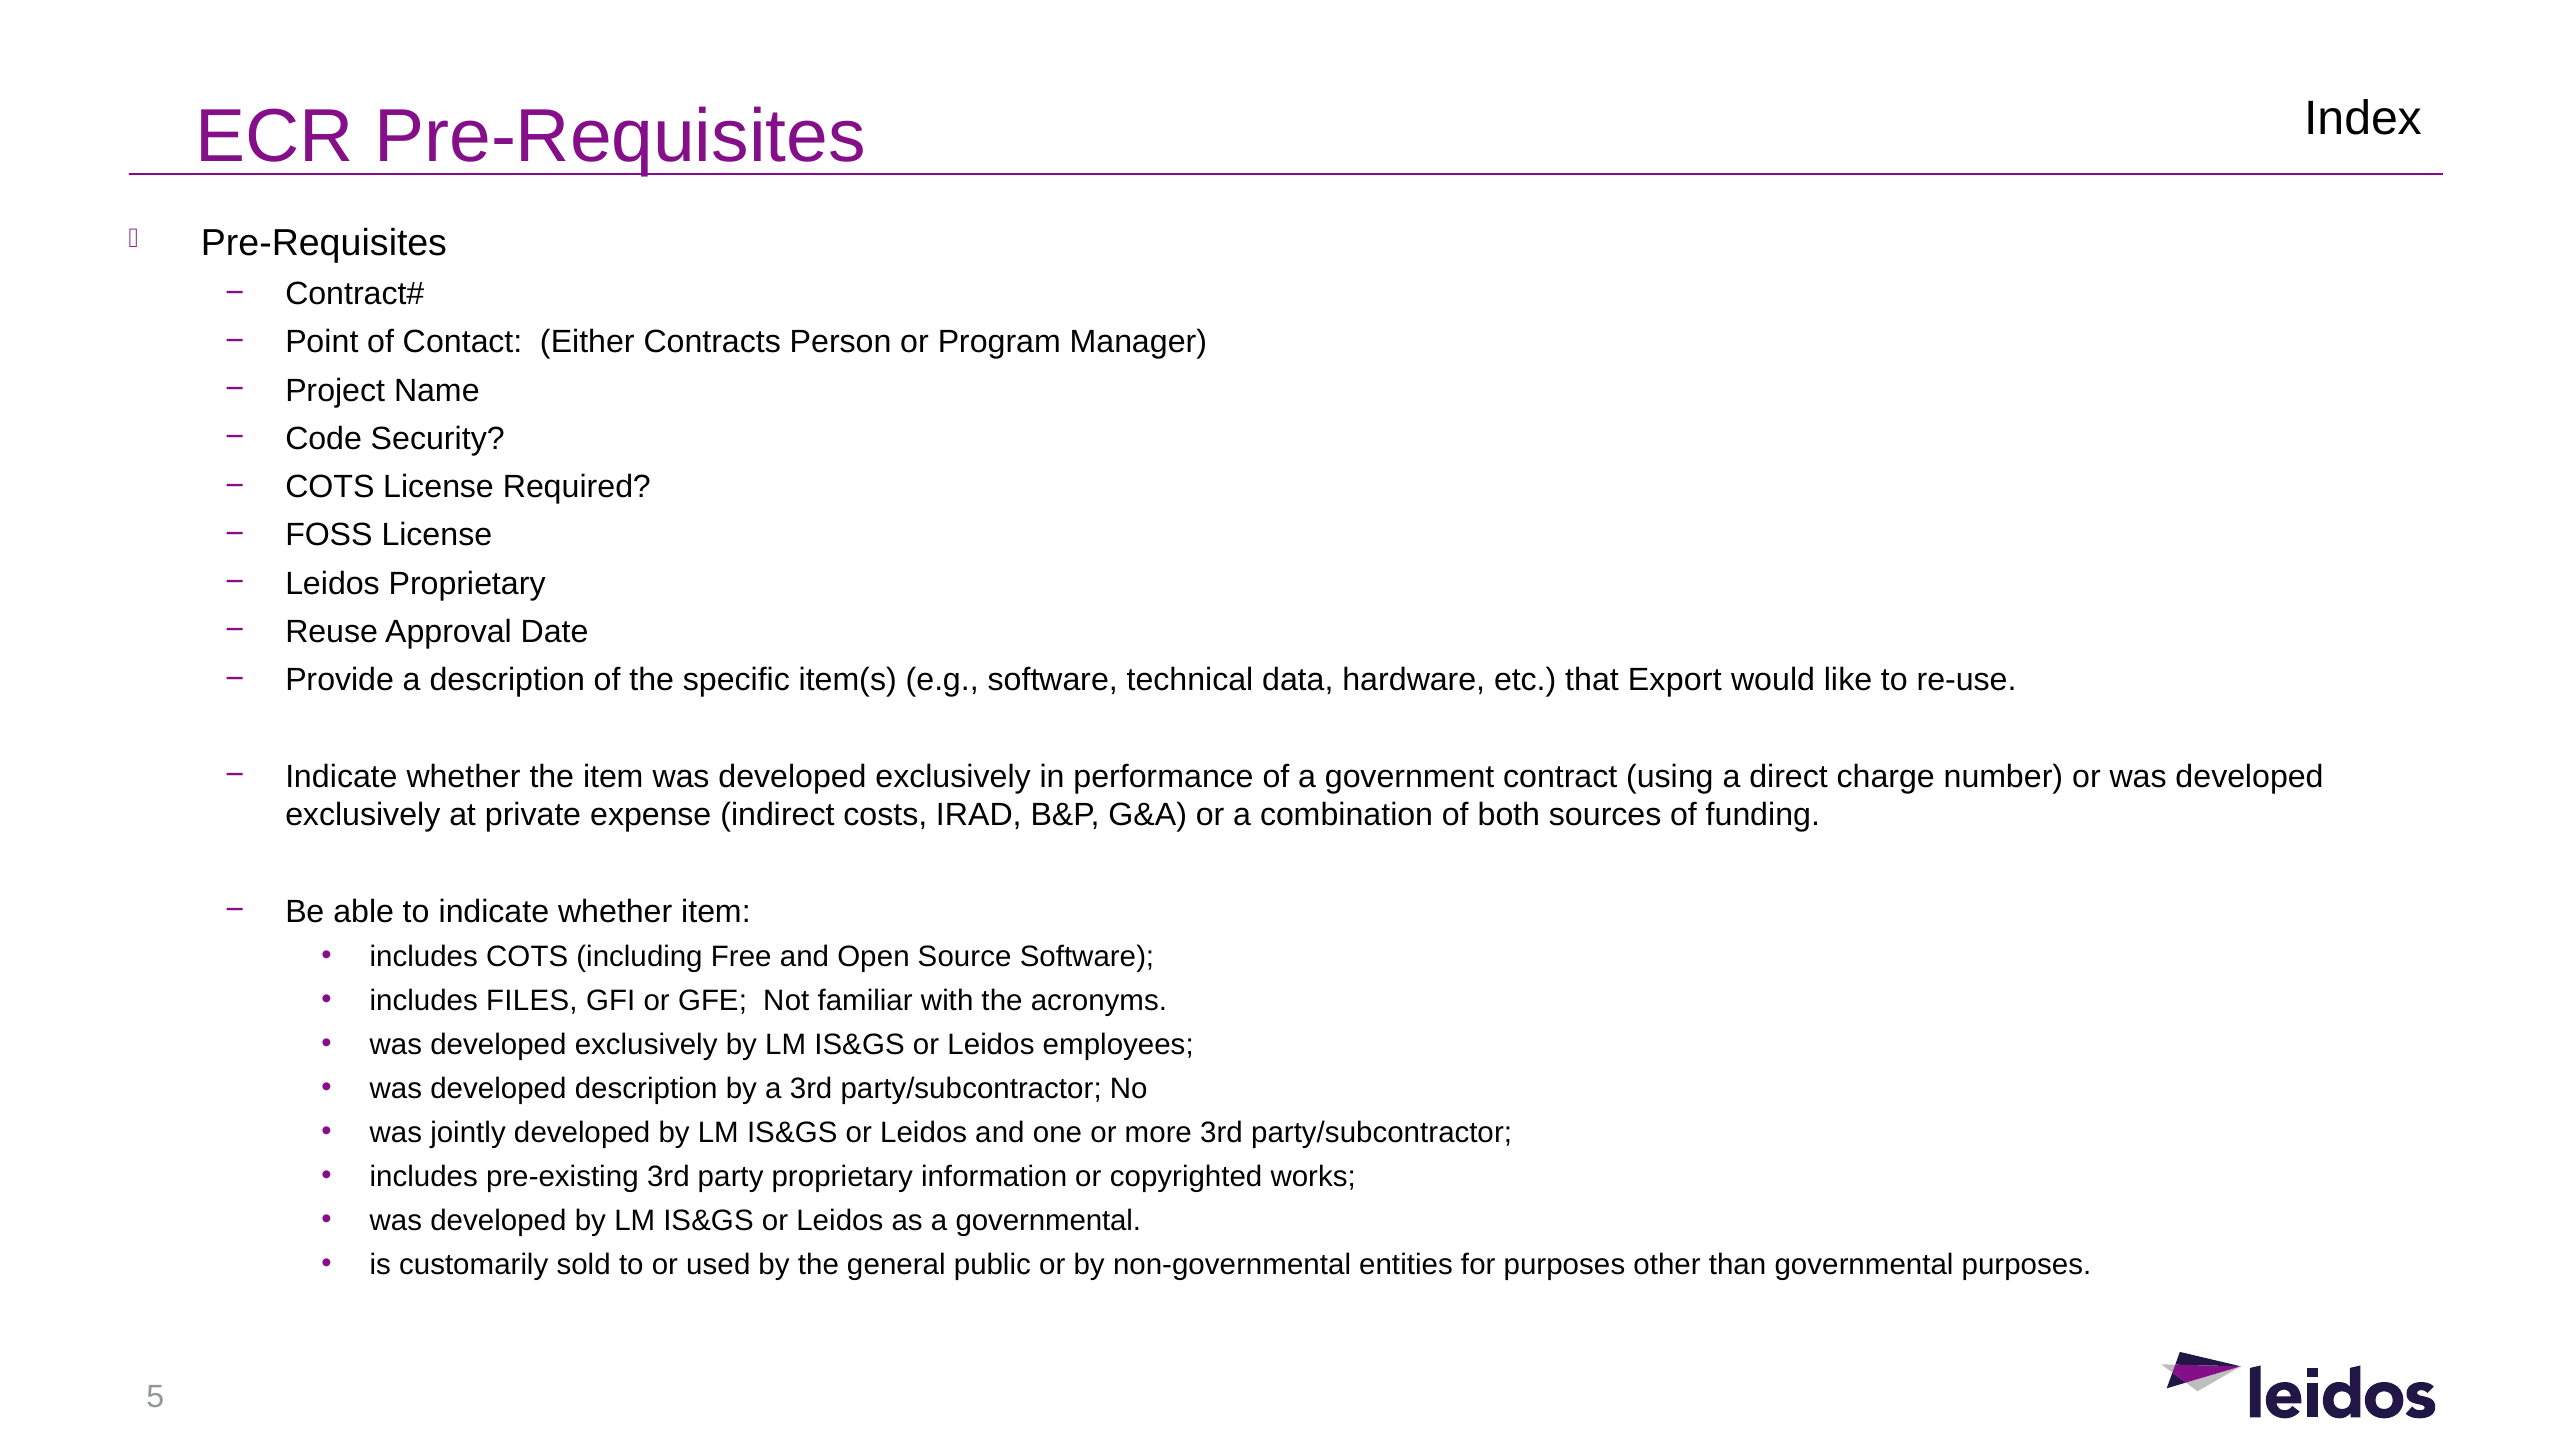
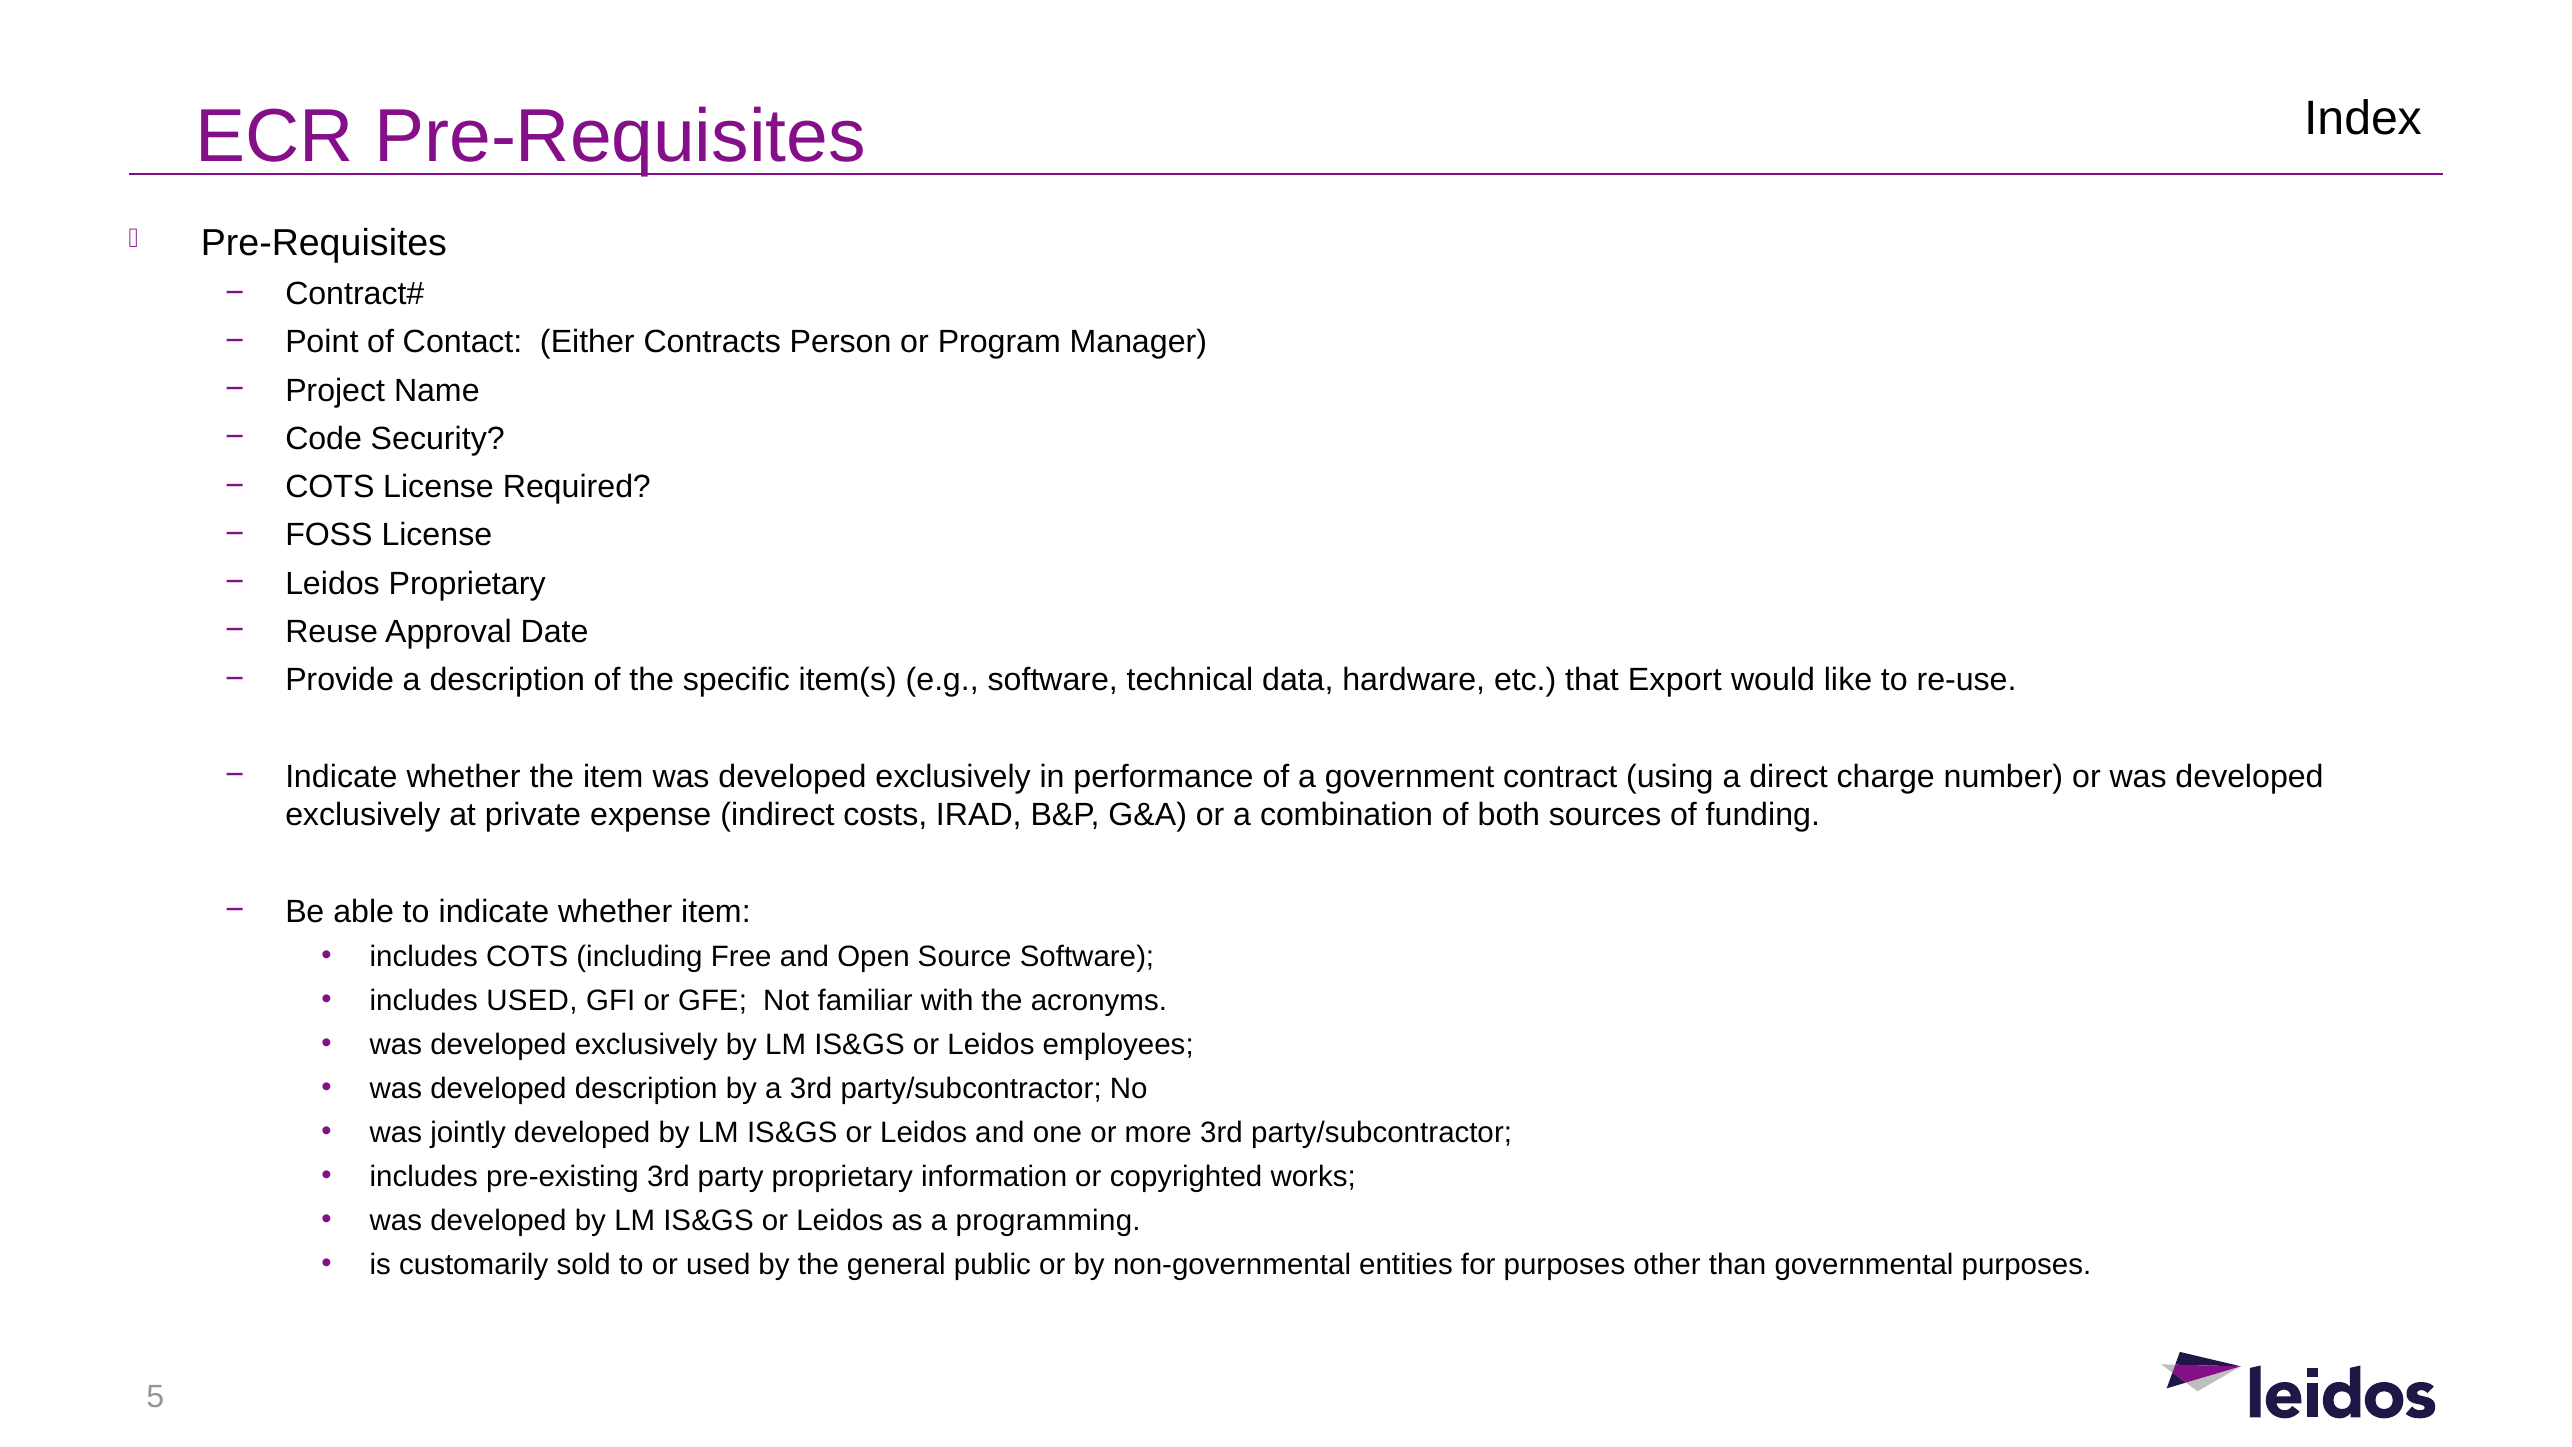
includes FILES: FILES -> USED (532, 1001)
a governmental: governmental -> programming (1048, 1220)
